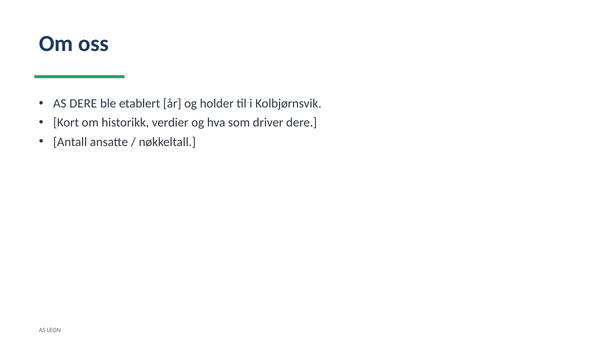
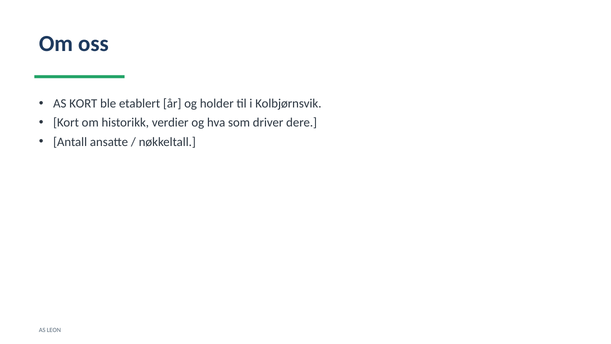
AS DERE: DERE -> KORT (83, 103)
